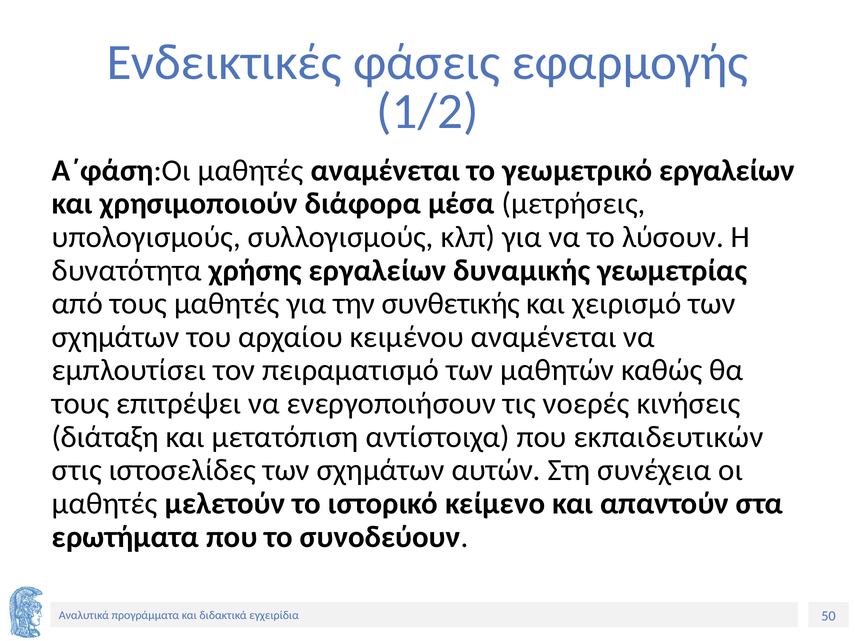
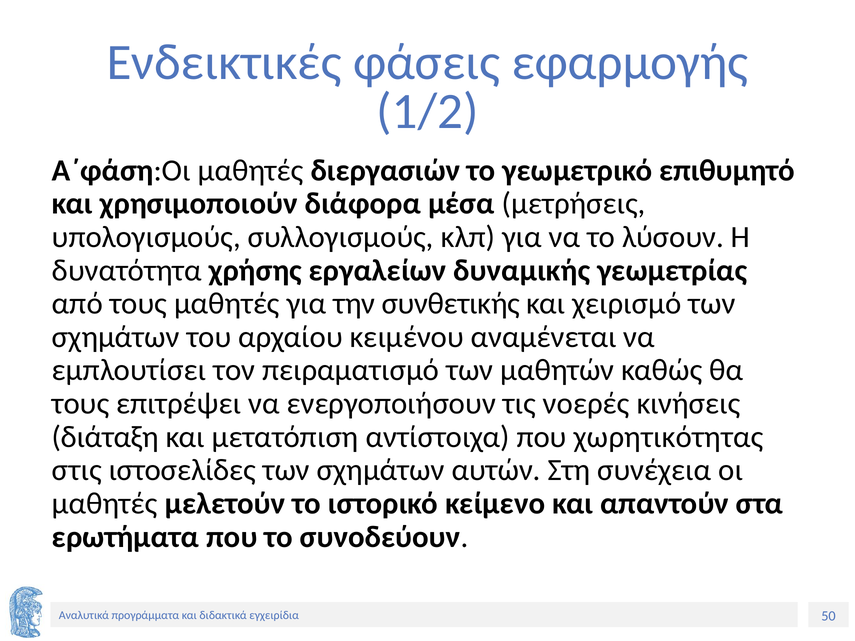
μαθητές αναμένεται: αναμένεται -> διεργασιών (385, 171)
γεωμετρικό εργαλείων: εργαλείων -> επιθυμητό (727, 171)
εκπαιδευτικών: εκπαιδευτικών -> χωρητικότητας (669, 437)
